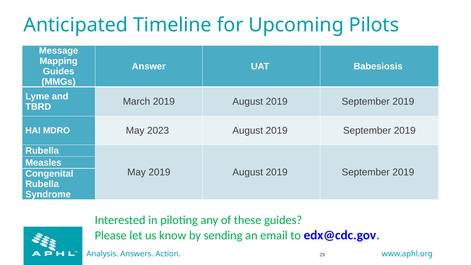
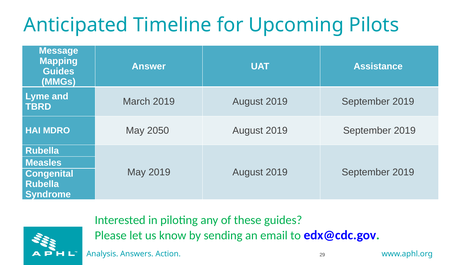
Babesiosis: Babesiosis -> Assistance (378, 66)
2023: 2023 -> 2050 (158, 131)
